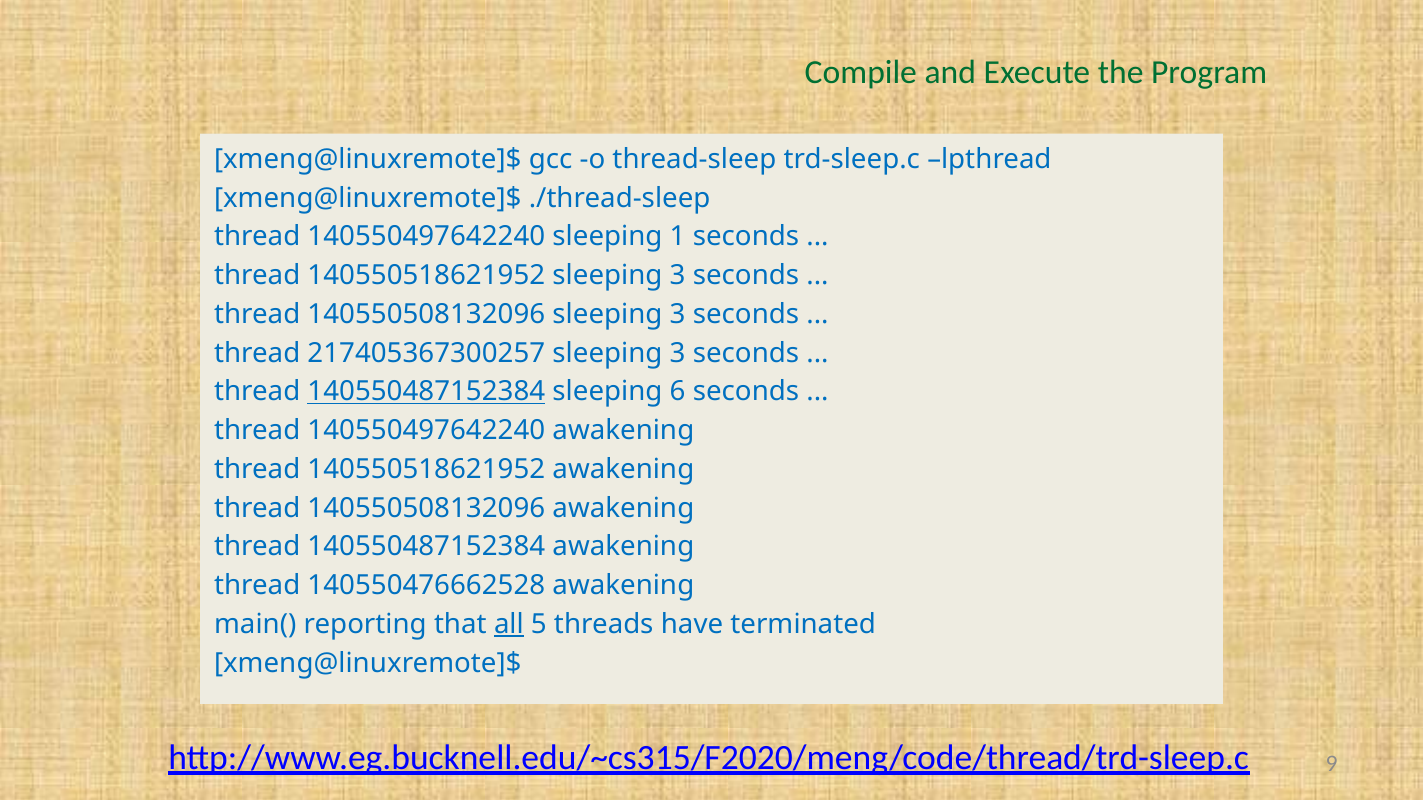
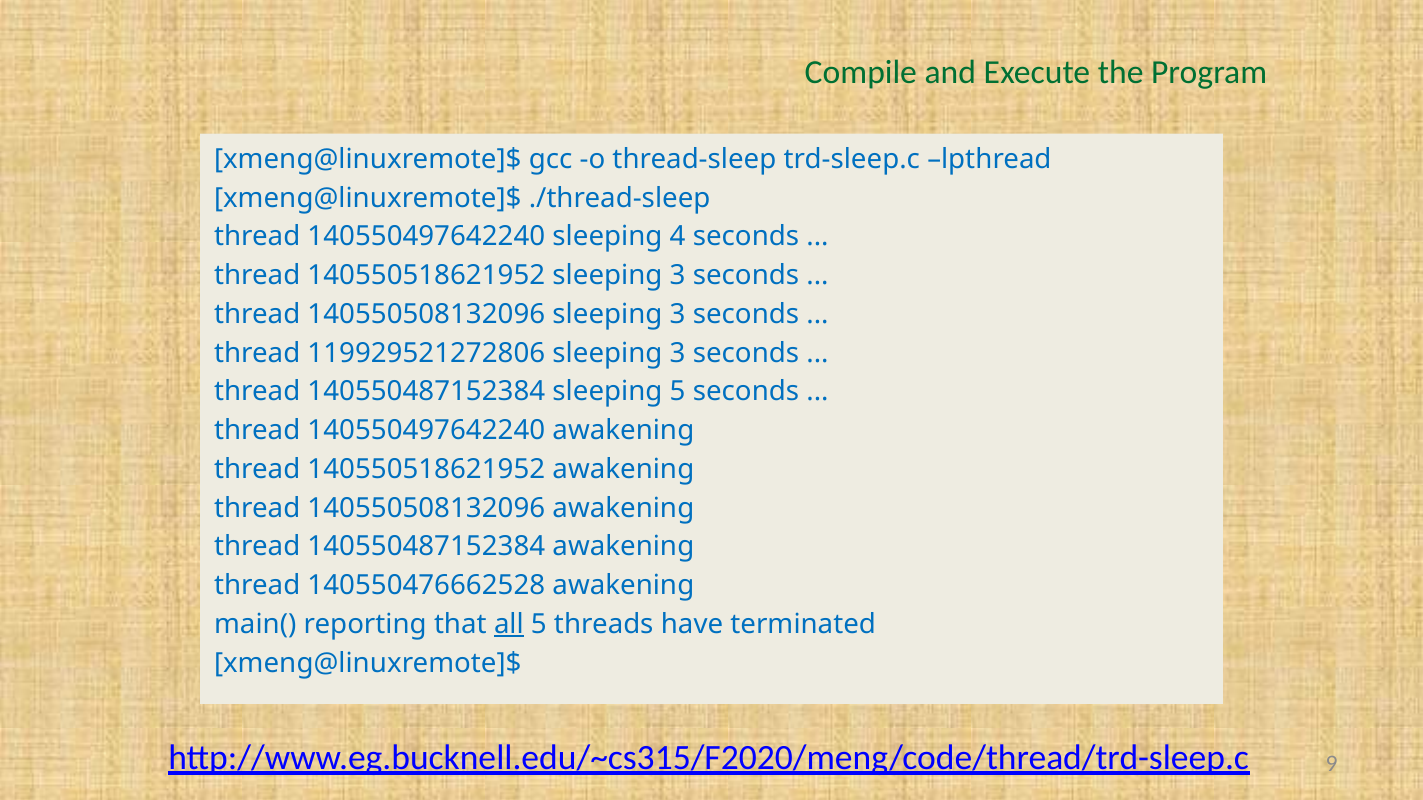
1: 1 -> 4 (678, 237)
217405367300257: 217405367300257 -> 119929521272806 (426, 353)
140550487152384 underline: present -> none (426, 392)
sleeping 6: 6 -> 5 (678, 392)
